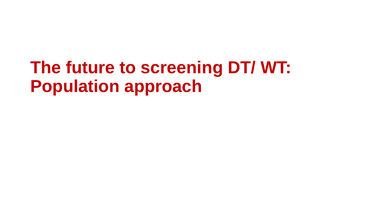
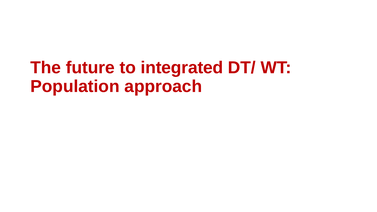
screening: screening -> integrated (182, 68)
